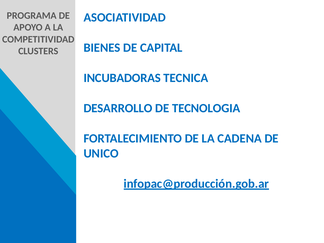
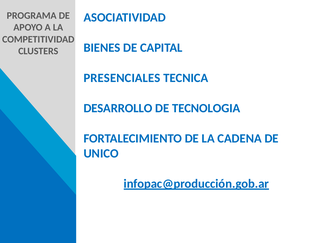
INCUBADORAS: INCUBADORAS -> PRESENCIALES (122, 78)
